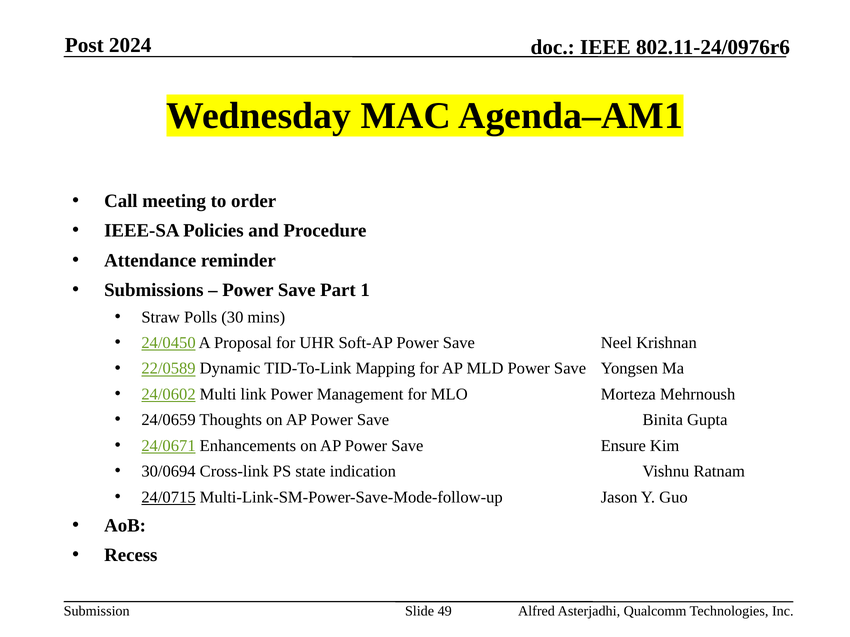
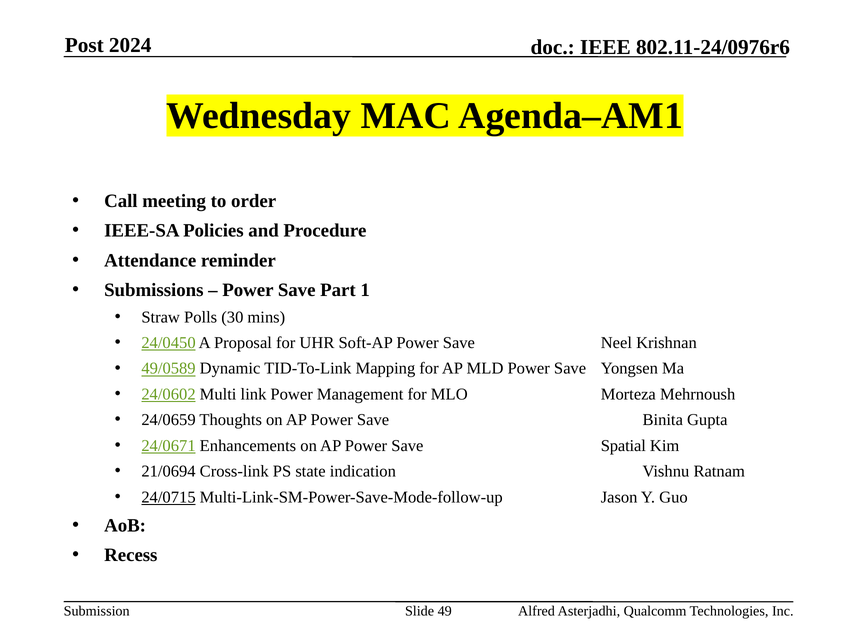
22/0589: 22/0589 -> 49/0589 (169, 369)
Ensure: Ensure -> Spatial (623, 446)
30/0694: 30/0694 -> 21/0694 (169, 472)
